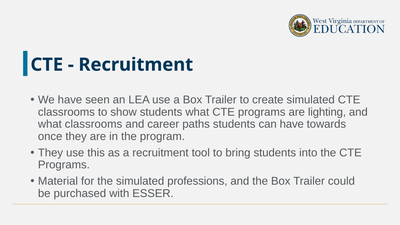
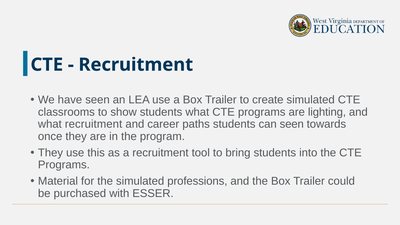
what classrooms: classrooms -> recruitment (94, 124)
can have: have -> seen (292, 124)
